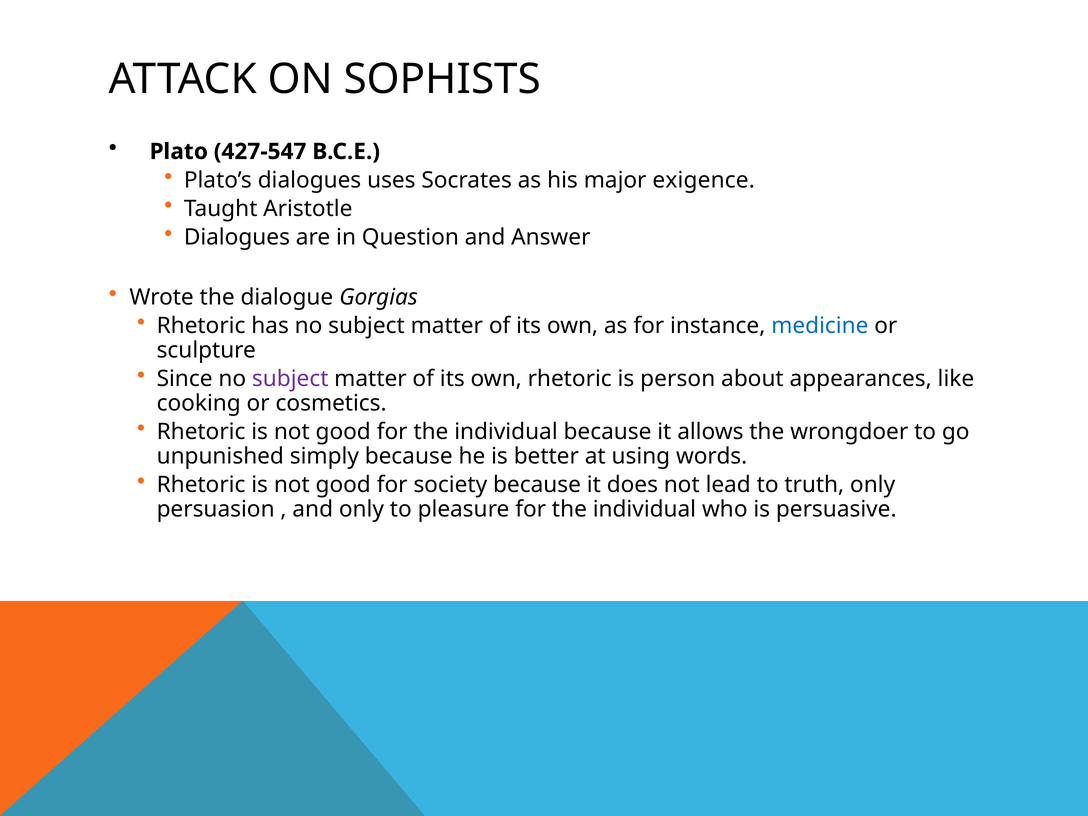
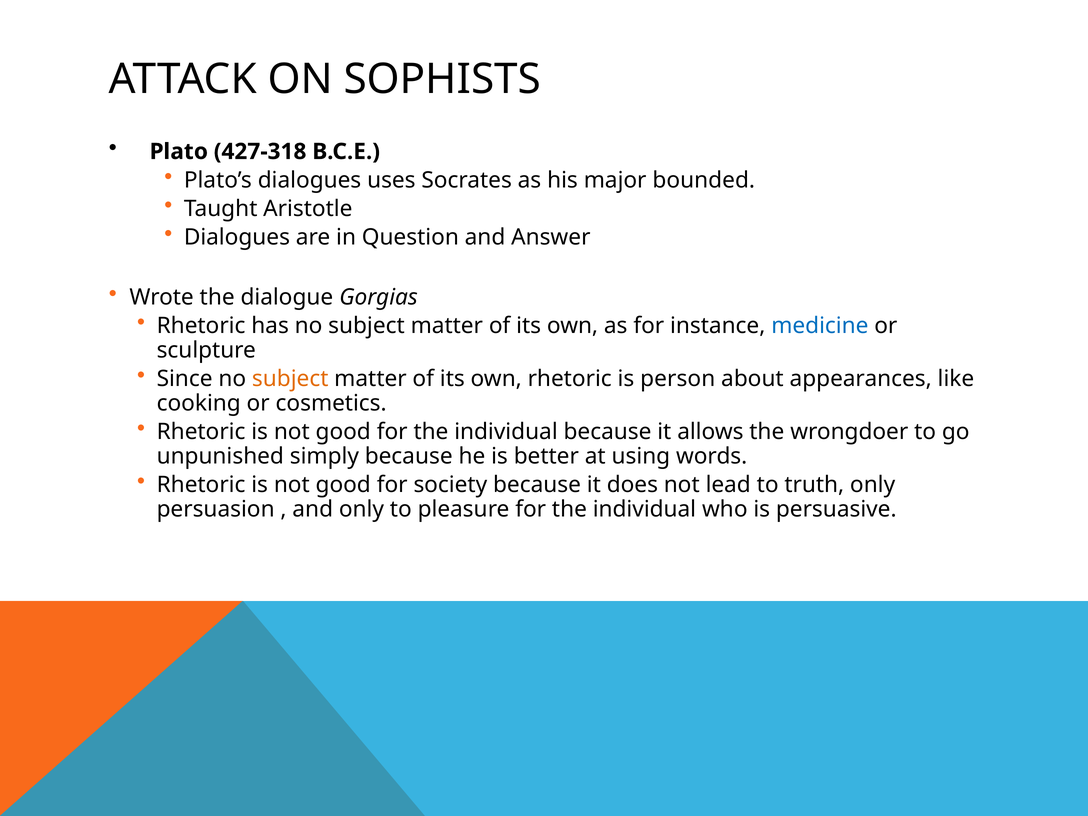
427-547: 427-547 -> 427-318 (260, 152)
exigence: exigence -> bounded (704, 180)
subject colour: purple -> orange (290, 379)
